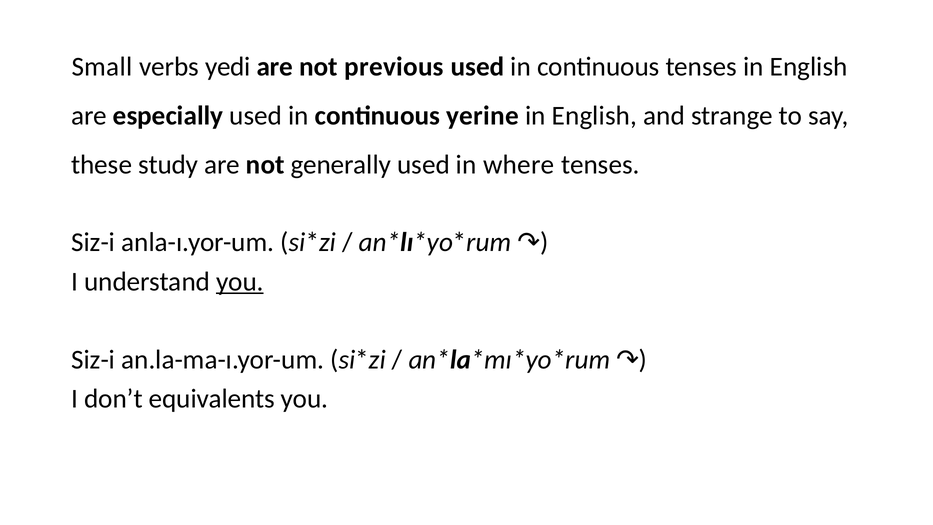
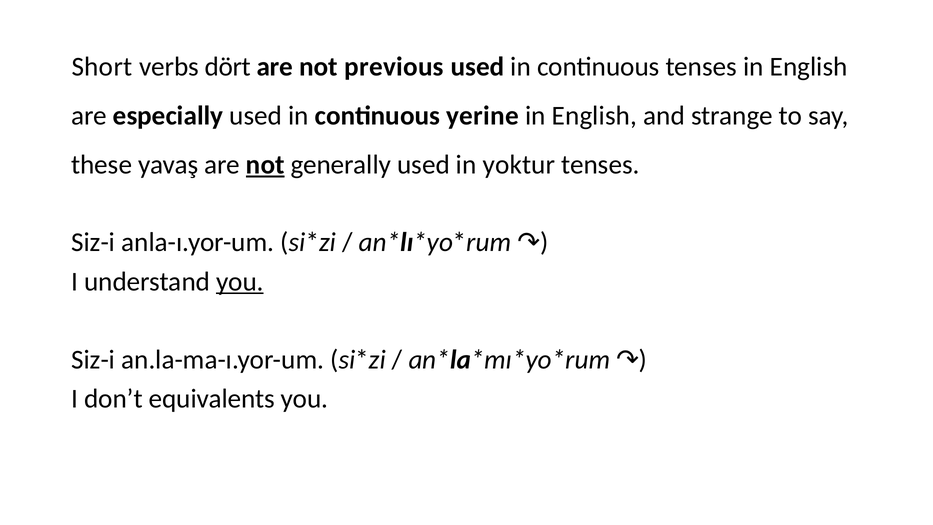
Small: Small -> Short (102, 67)
yedi: yedi -> dört (228, 67)
study: study -> yavaş (168, 165)
not underline: none -> present (265, 165)
where: where -> yoktur (519, 165)
